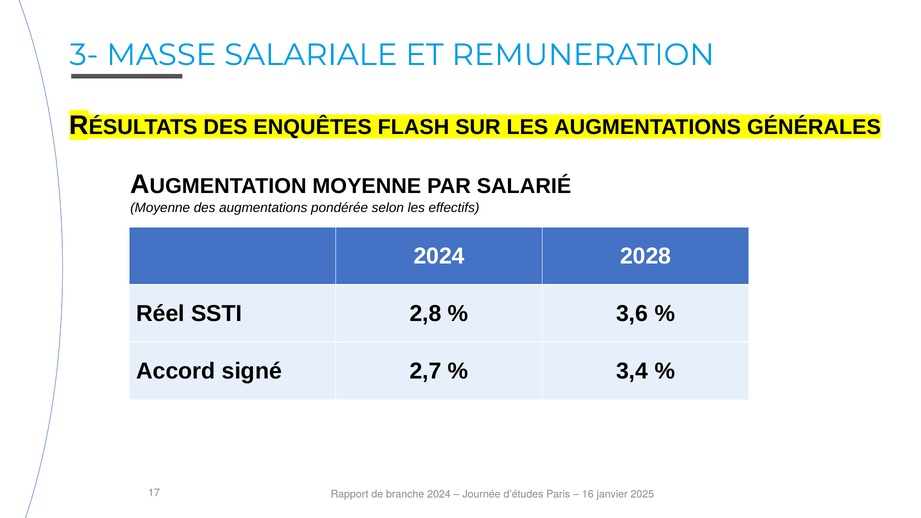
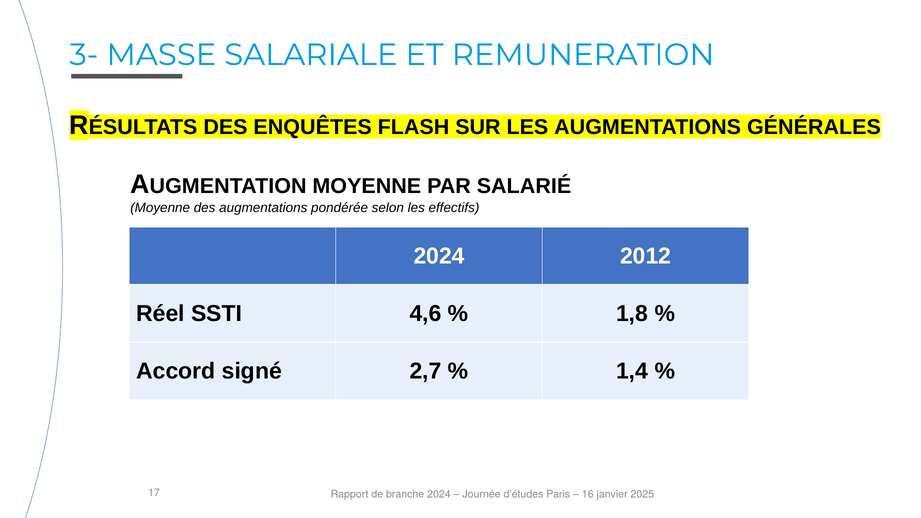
2028: 2028 -> 2012 (646, 256)
2,8: 2,8 -> 4,6 (426, 314)
3,6: 3,6 -> 1,8 (632, 314)
3,4: 3,4 -> 1,4 (632, 371)
